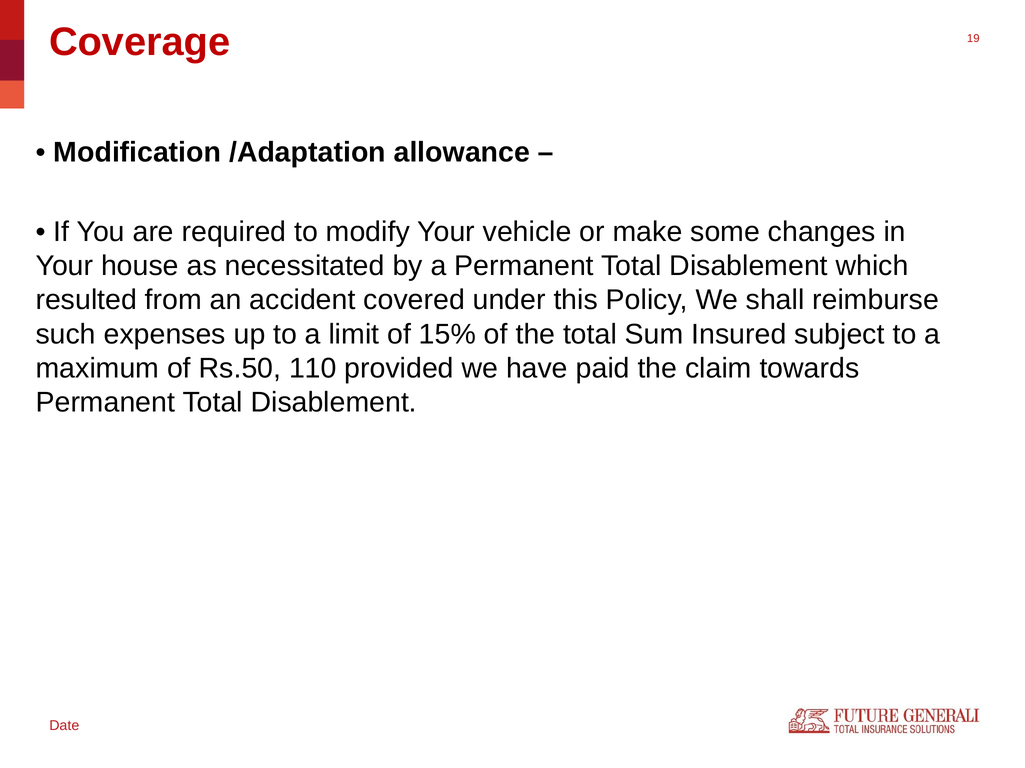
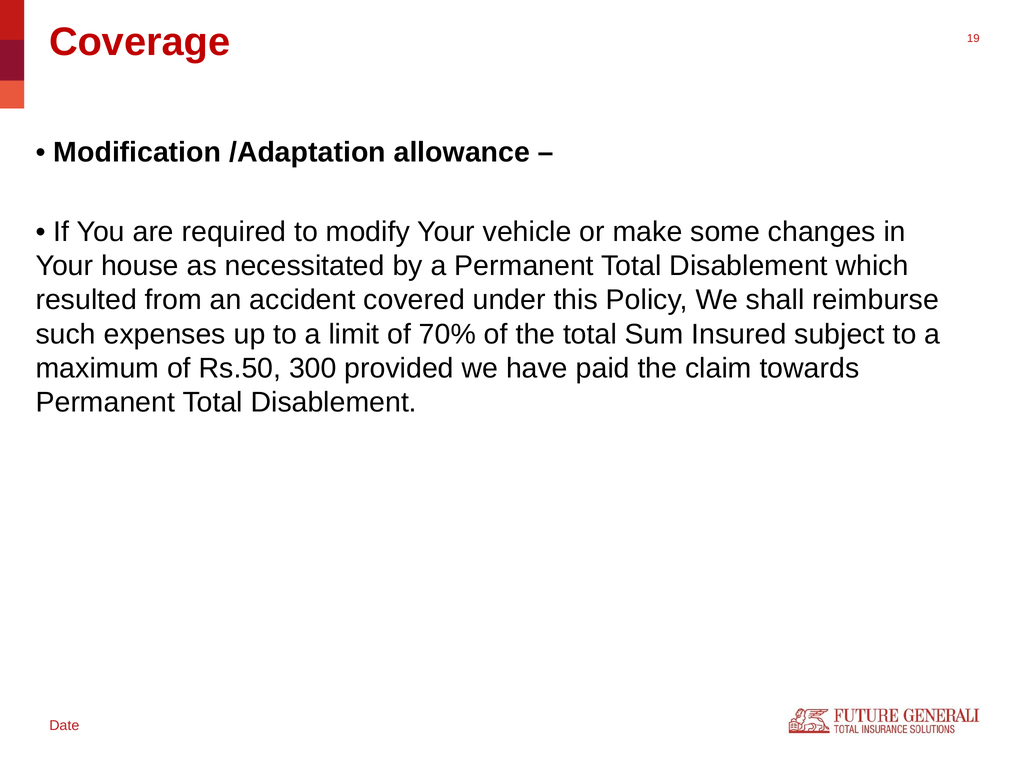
15%: 15% -> 70% (447, 335)
110: 110 -> 300 (313, 369)
